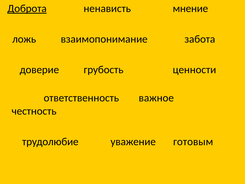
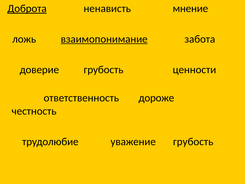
взаимопонимание underline: none -> present (104, 39)
важное: важное -> дороже (156, 98)
уважение готовым: готовым -> грубость (193, 141)
